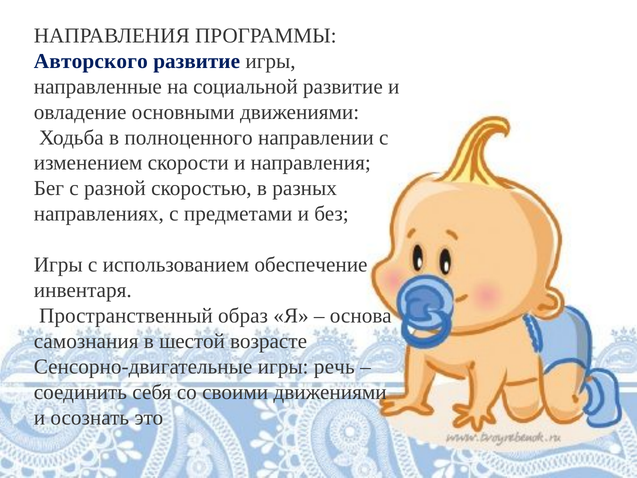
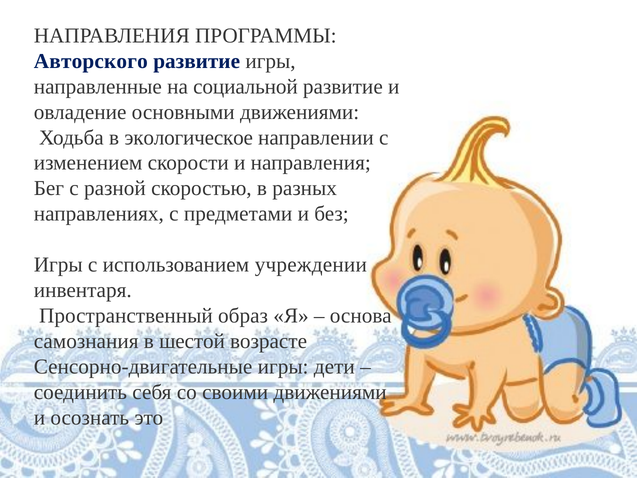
полноценного: полноценного -> экологическое (189, 137)
обеспечение: обеспечение -> учреждении (311, 265)
речь: речь -> дети (334, 367)
